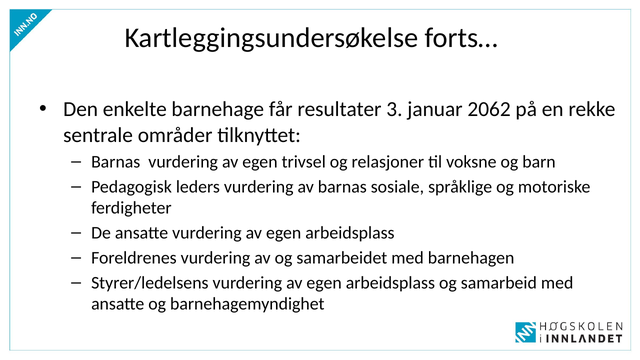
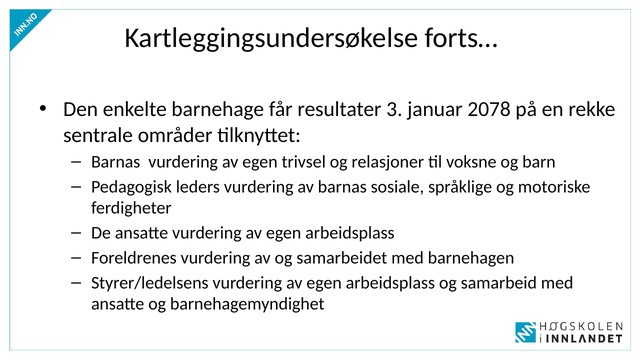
2062: 2062 -> 2078 (489, 109)
